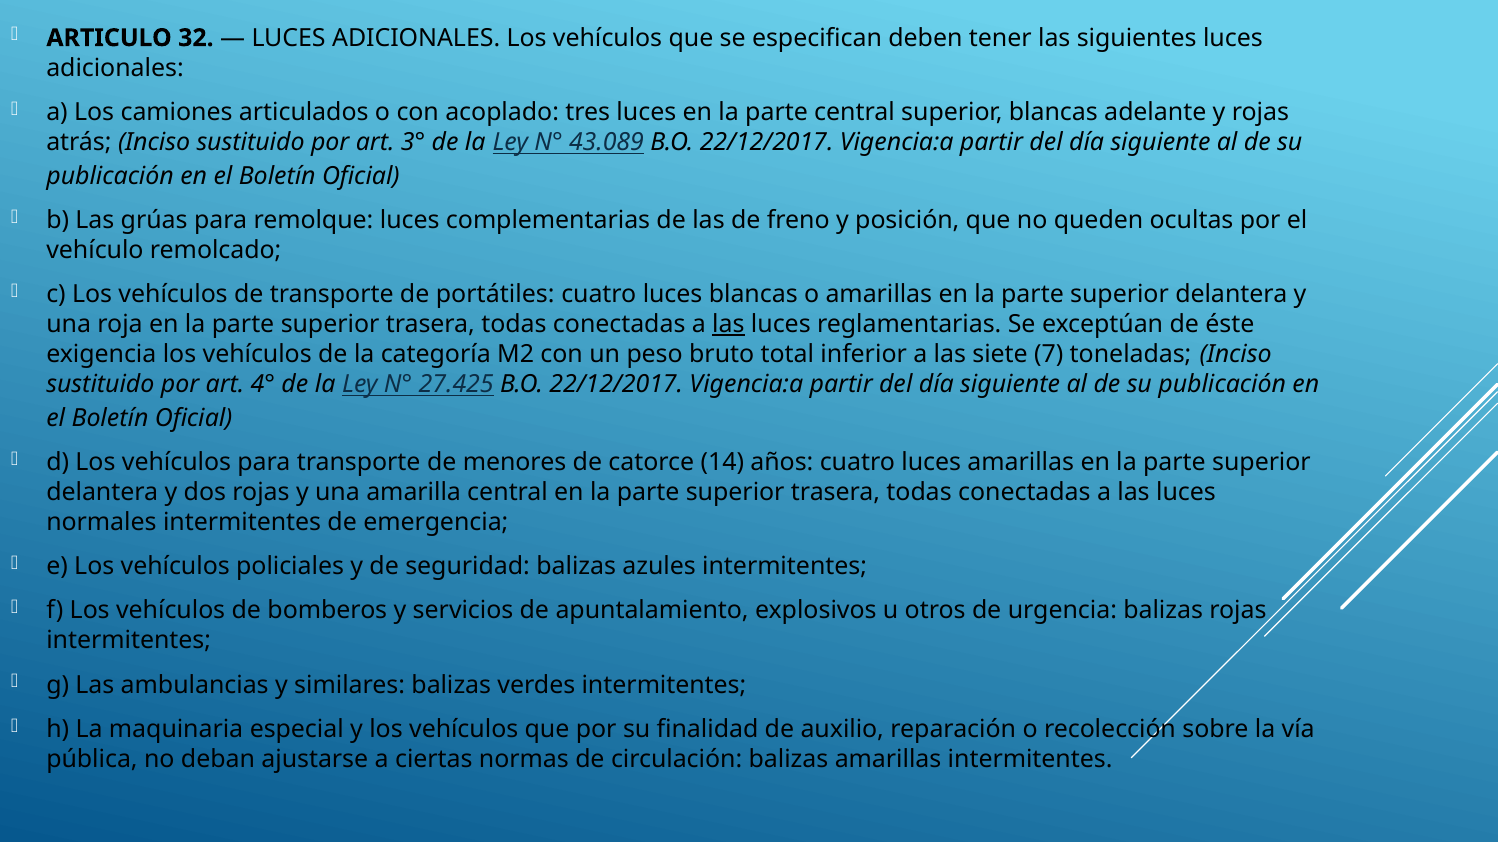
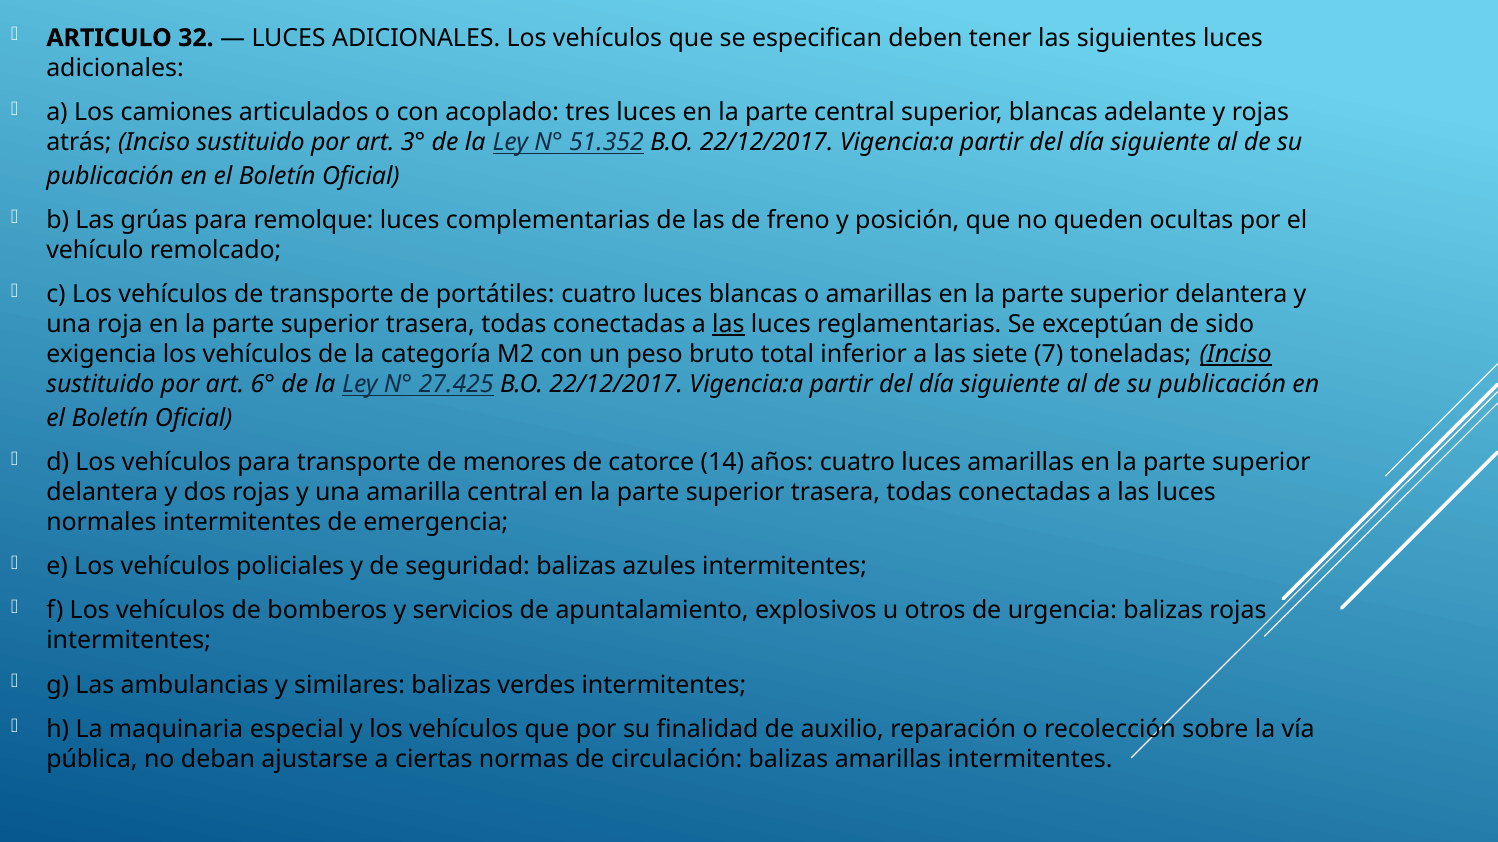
43.089: 43.089 -> 51.352 (606, 142)
éste: éste -> sido (1230, 325)
Inciso underline: none -> present (1236, 355)
4°: 4° -> 6° (263, 384)
